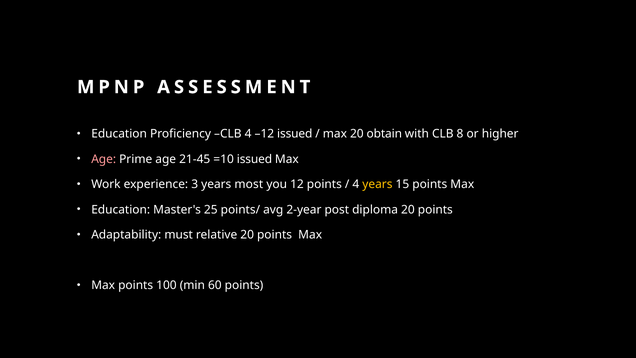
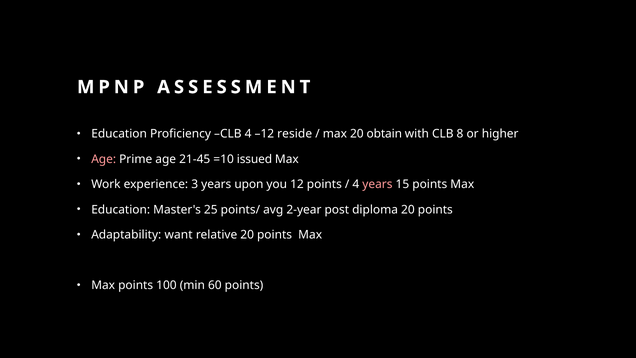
–12 issued: issued -> reside (295, 134)
most: most -> upon (249, 184)
years colour: yellow -> pink (377, 184)
must: must -> want (179, 235)
